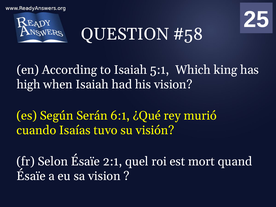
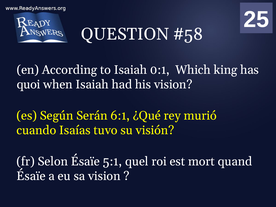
5:1: 5:1 -> 0:1 (160, 70)
high: high -> quoi (29, 85)
2:1: 2:1 -> 5:1 (112, 161)
